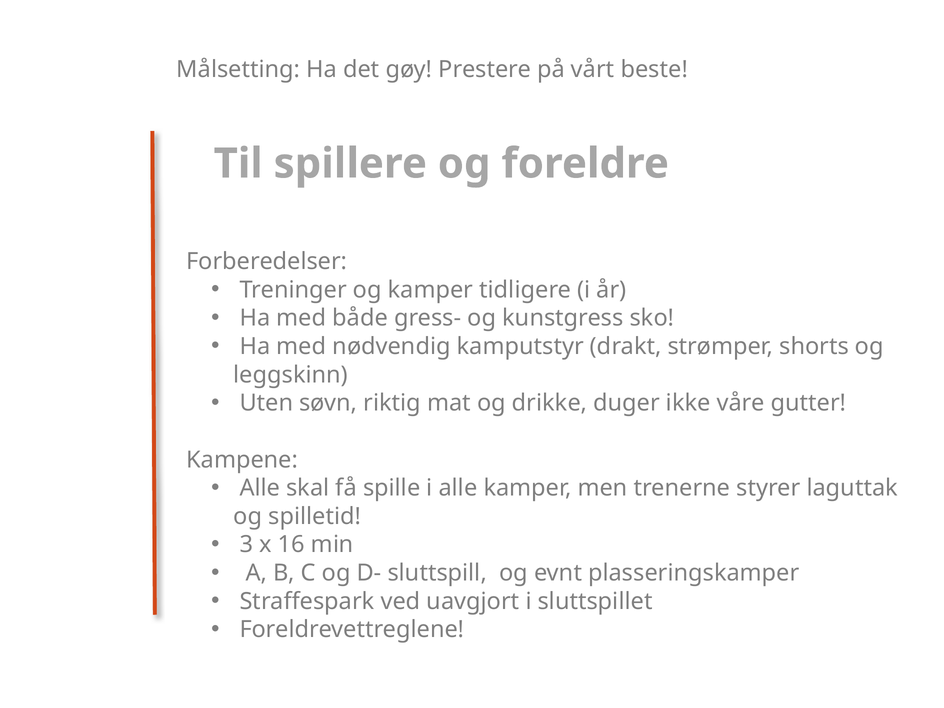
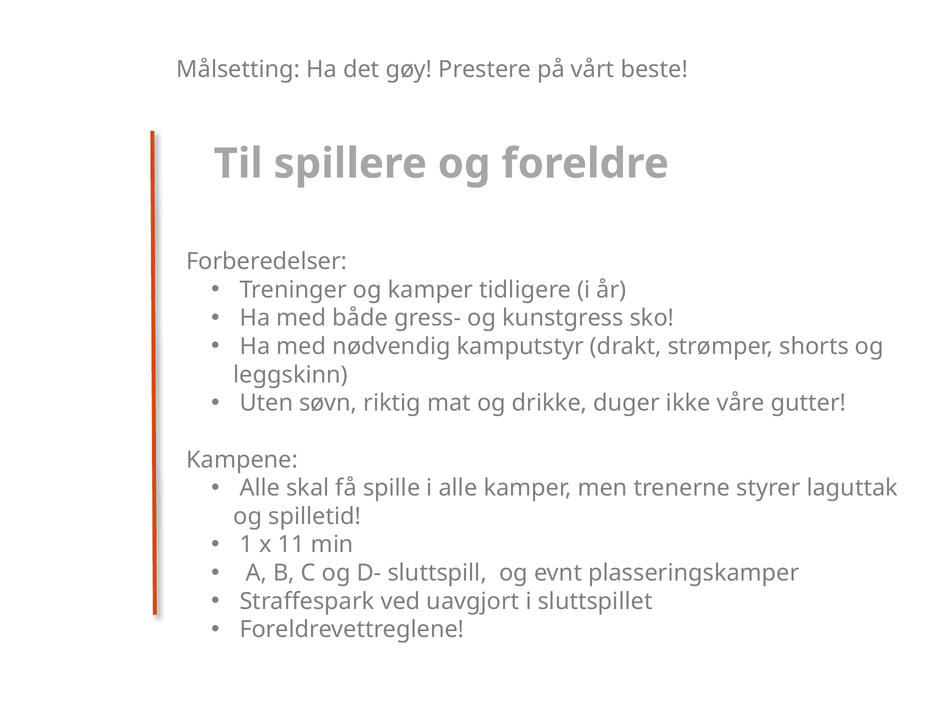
3: 3 -> 1 (246, 545)
16: 16 -> 11 (291, 545)
